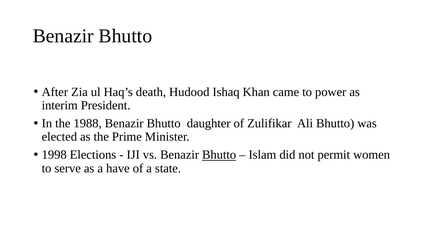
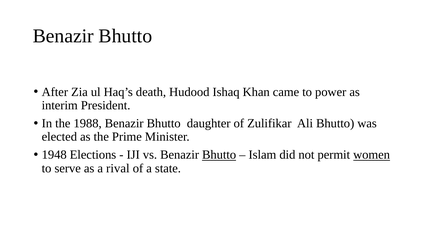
1998: 1998 -> 1948 (54, 155)
women underline: none -> present (372, 155)
have: have -> rival (118, 169)
